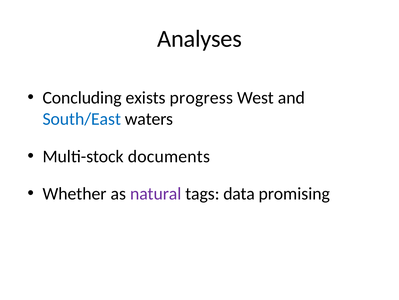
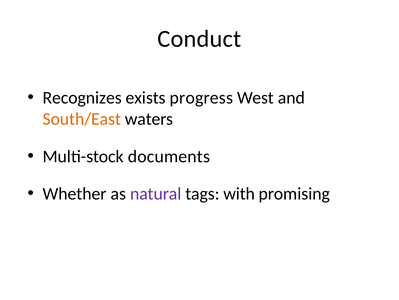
Analyses: Analyses -> Conduct (199, 39)
Concluding: Concluding -> Recognizes (82, 98)
South/East colour: blue -> orange (82, 119)
data: data -> with (239, 193)
